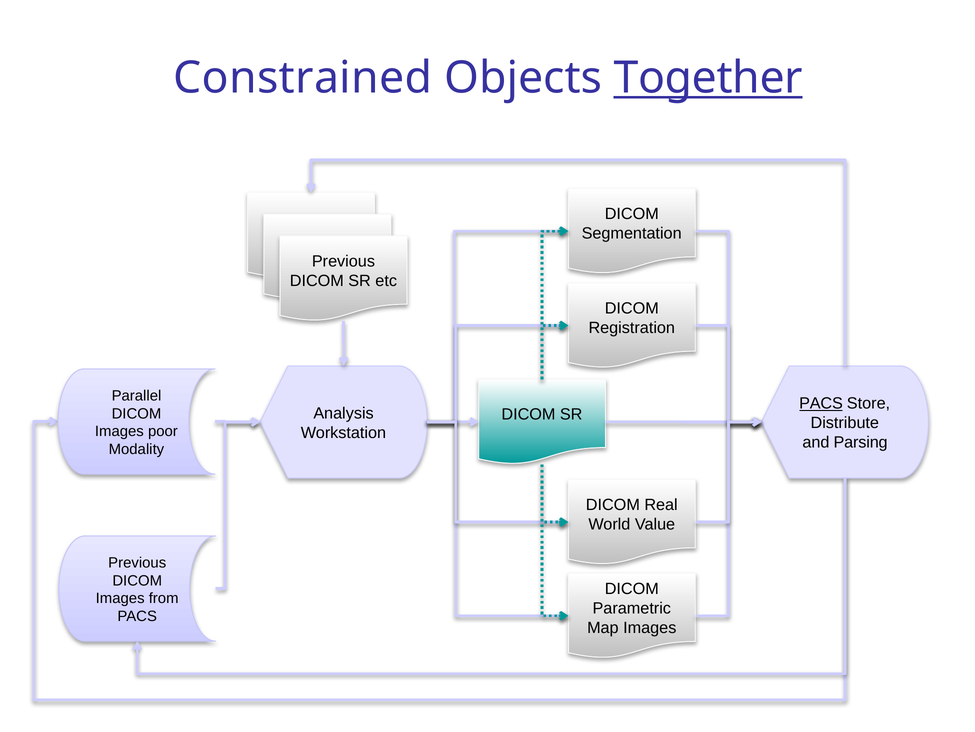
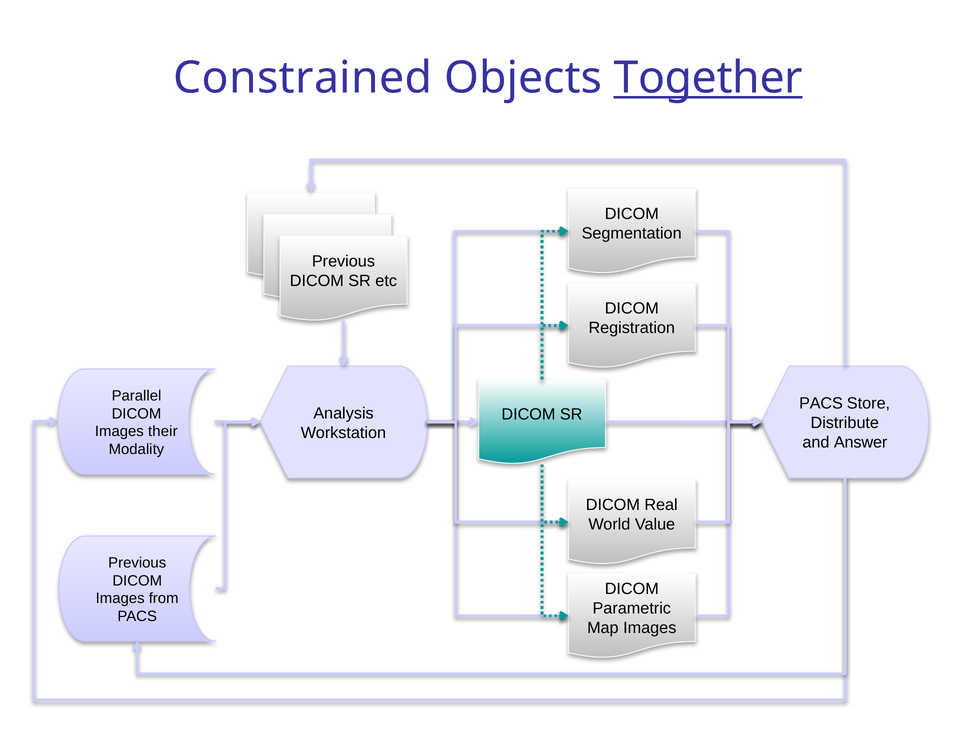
PACS underline: present -> none (821, 403)
poor: poor -> their (163, 431)
Parsing: Parsing -> Answer (861, 442)
